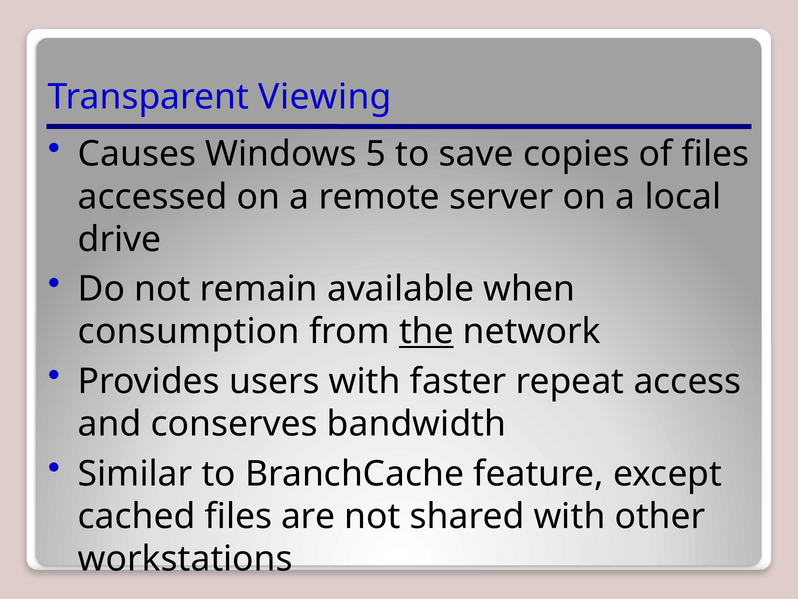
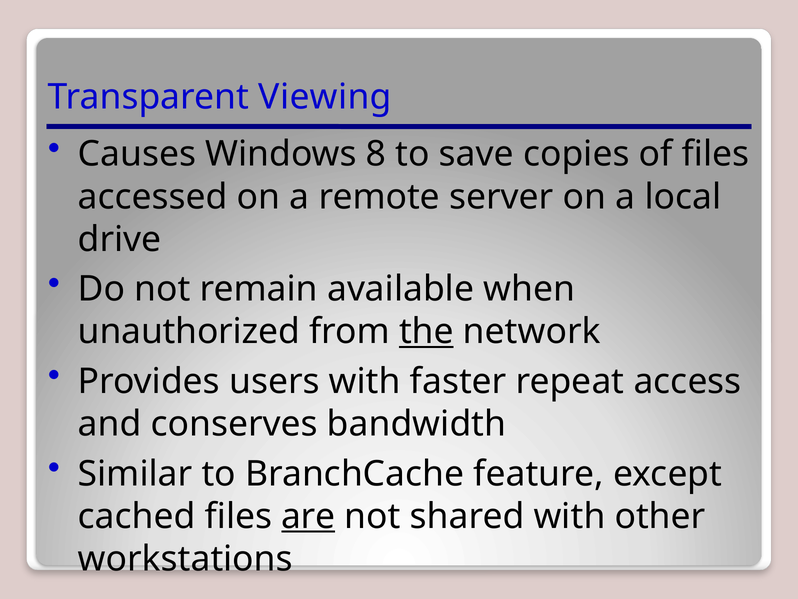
5: 5 -> 8 (376, 154)
consumption: consumption -> unauthorized (189, 331)
are underline: none -> present (308, 516)
